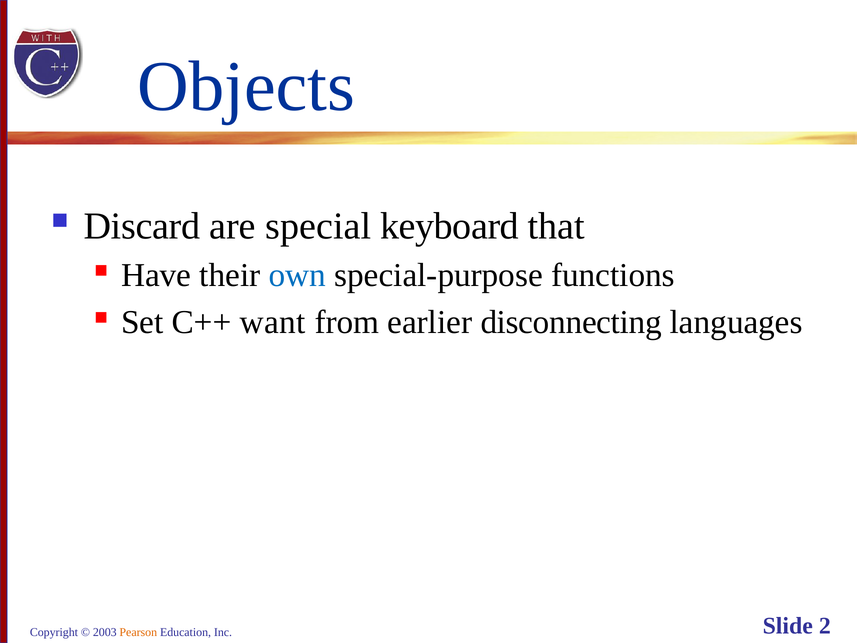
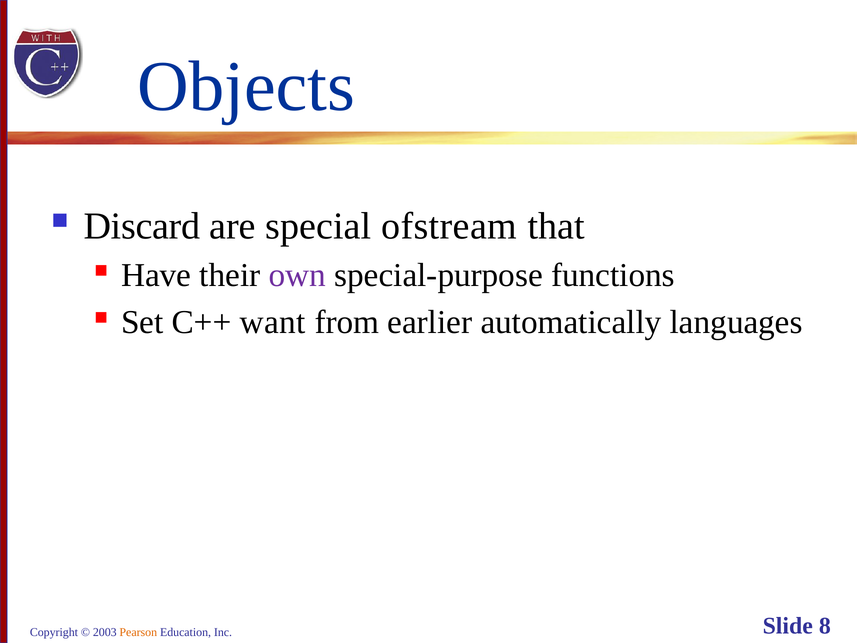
keyboard: keyboard -> ofstream (449, 226)
own colour: blue -> purple (297, 275)
disconnecting: disconnecting -> automatically (571, 322)
2: 2 -> 8 (825, 626)
